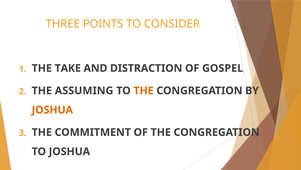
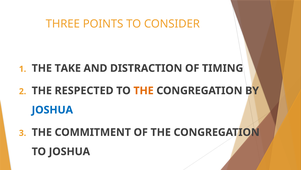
GOSPEL: GOSPEL -> TIMING (223, 68)
ASSUMING: ASSUMING -> RESPECTED (84, 90)
JOSHUA colour: orange -> blue (52, 109)
